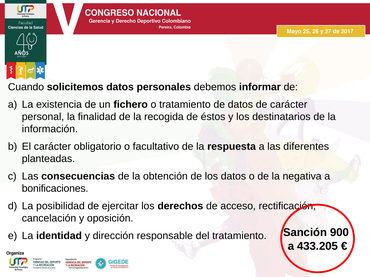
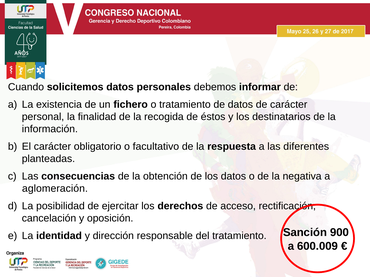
bonificaciones: bonificaciones -> aglomeración (55, 189)
433.205: 433.205 -> 600.009 (318, 246)
